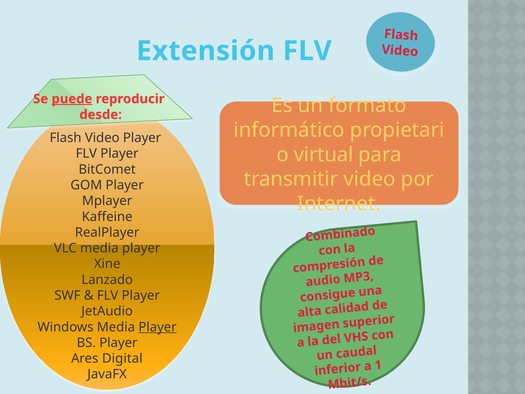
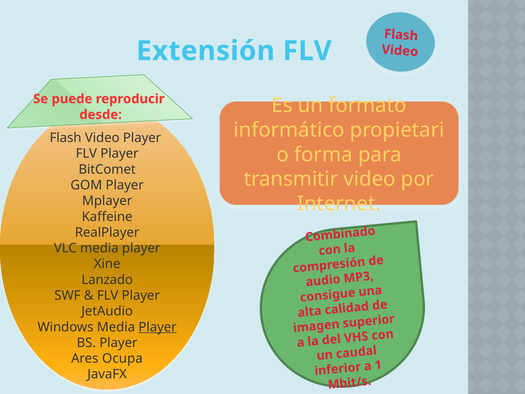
puede underline: present -> none (72, 99)
virtual: virtual -> forma (323, 155)
Digital: Digital -> Ocupa (122, 358)
